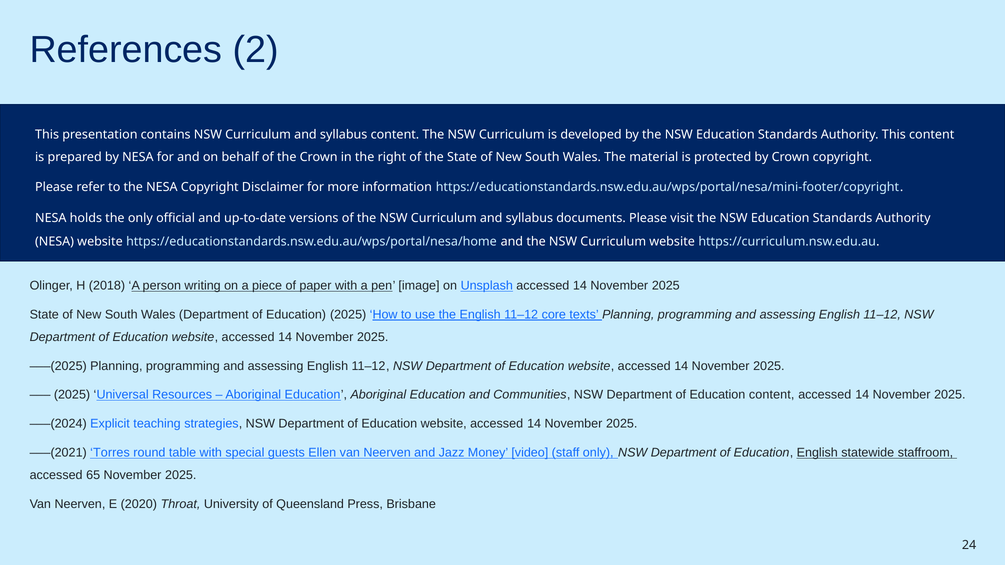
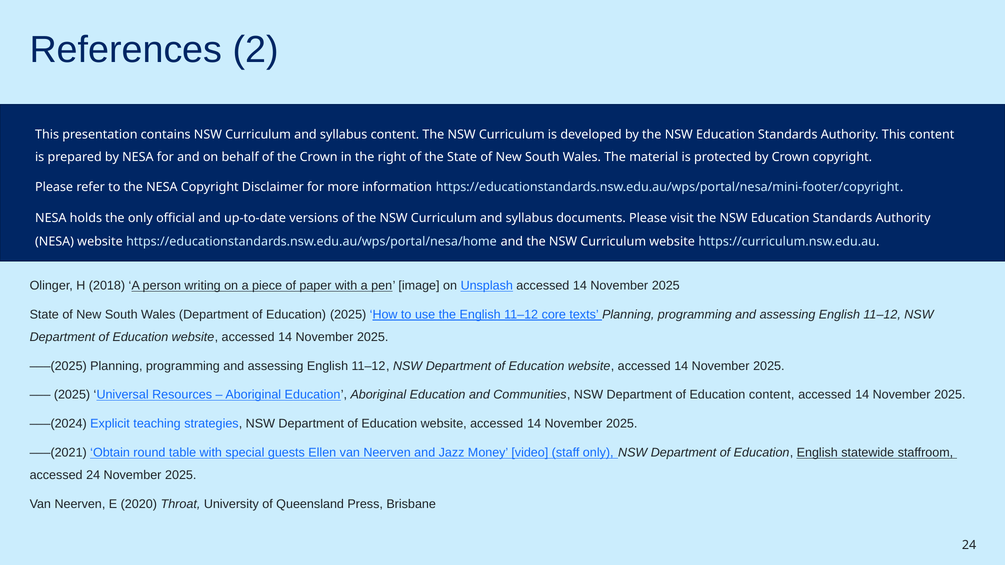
Torres: Torres -> Obtain (110, 453)
accessed 65: 65 -> 24 (93, 475)
